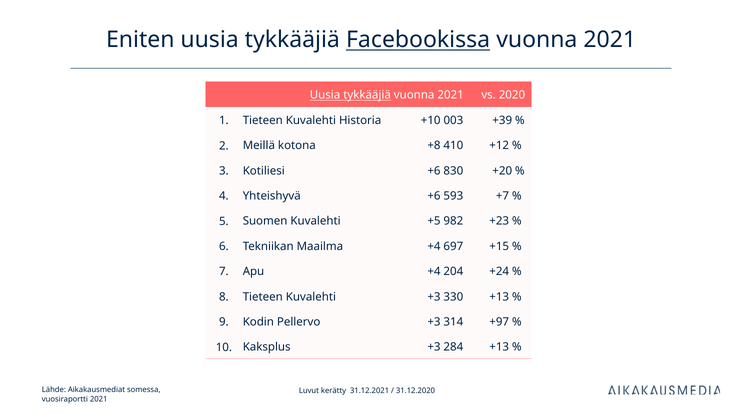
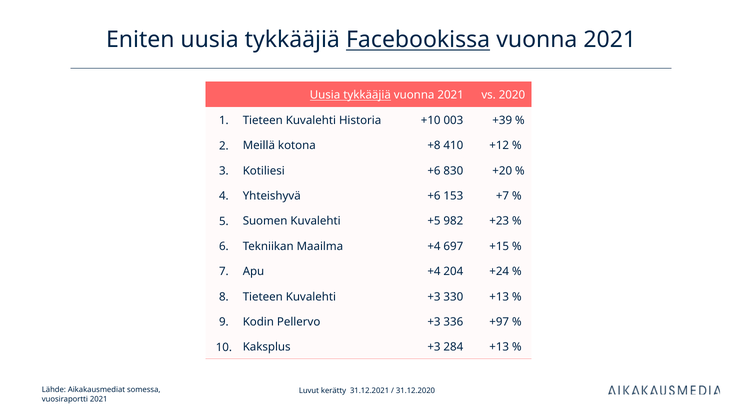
593: 593 -> 153 (453, 196)
314: 314 -> 336 (453, 322)
